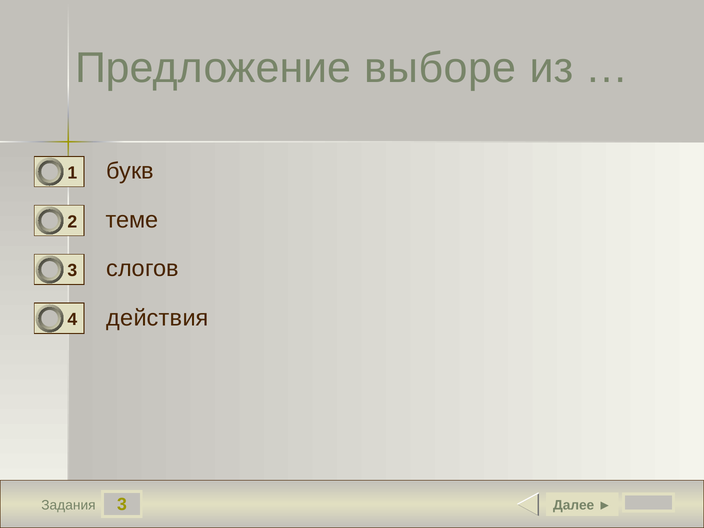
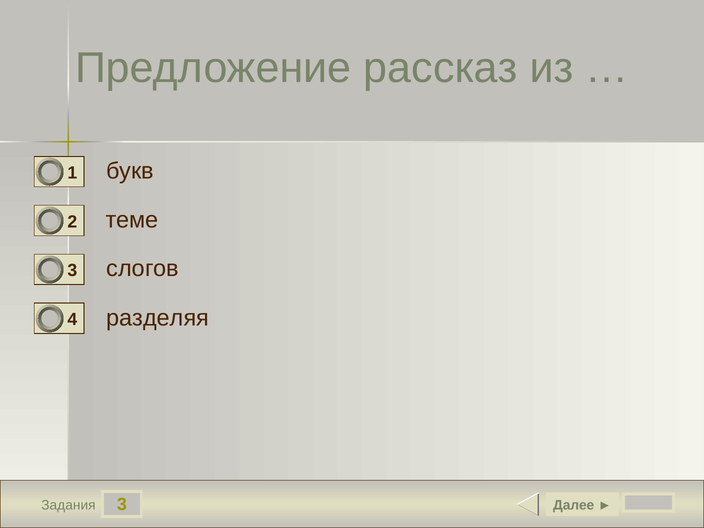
выборе: выборе -> рассказ (440, 68)
действия: действия -> разделяя (158, 318)
